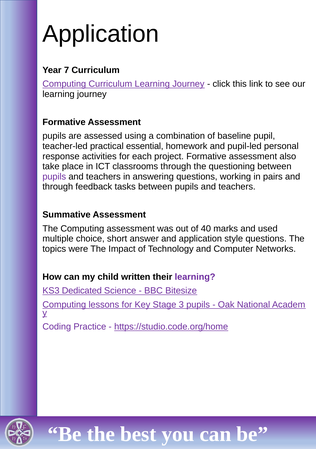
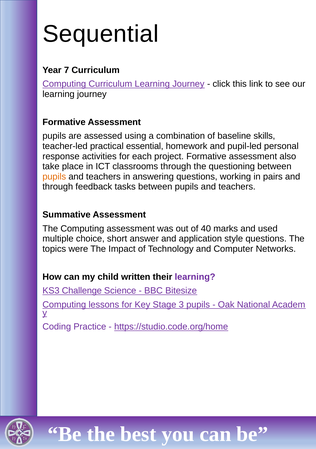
Application: Application -> Sequential (101, 34)
pupil: pupil -> skills (264, 136)
pupils colour: purple -> orange (54, 176)
Dedicated: Dedicated -> Challenge (82, 290)
